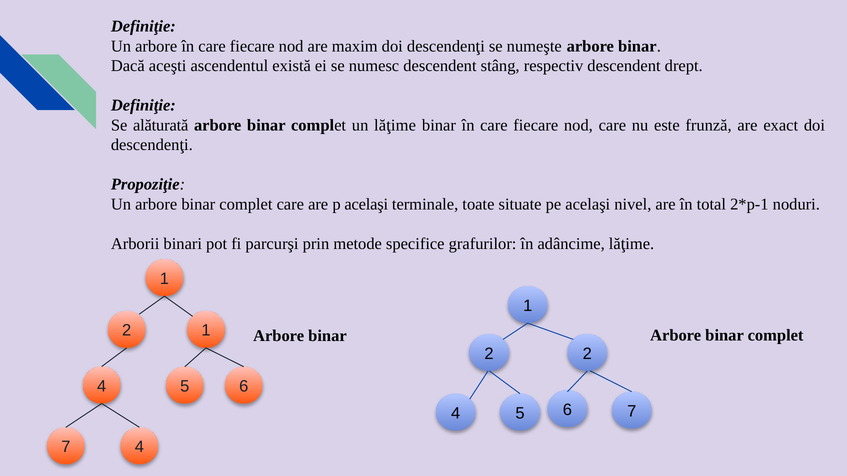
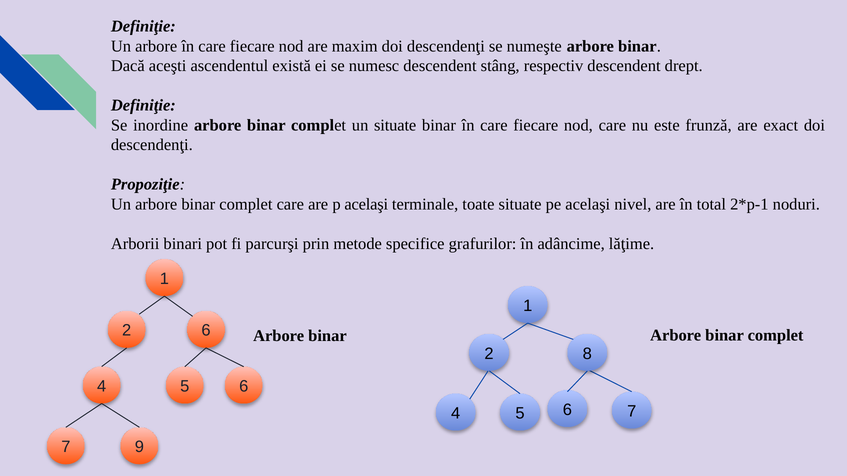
alăturată: alăturată -> inordine (161, 125)
un lăţime: lăţime -> situate (395, 125)
2 1: 1 -> 6 (206, 331)
2 2: 2 -> 8 (587, 354)
7 4: 4 -> 9 (139, 447)
